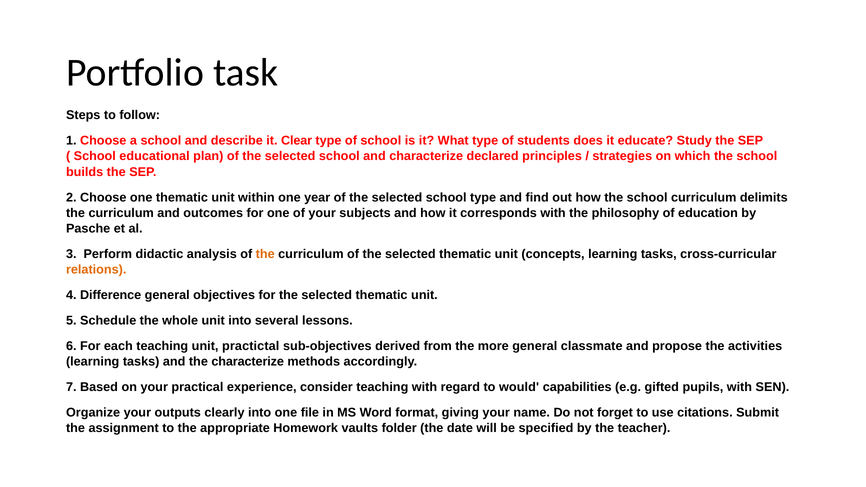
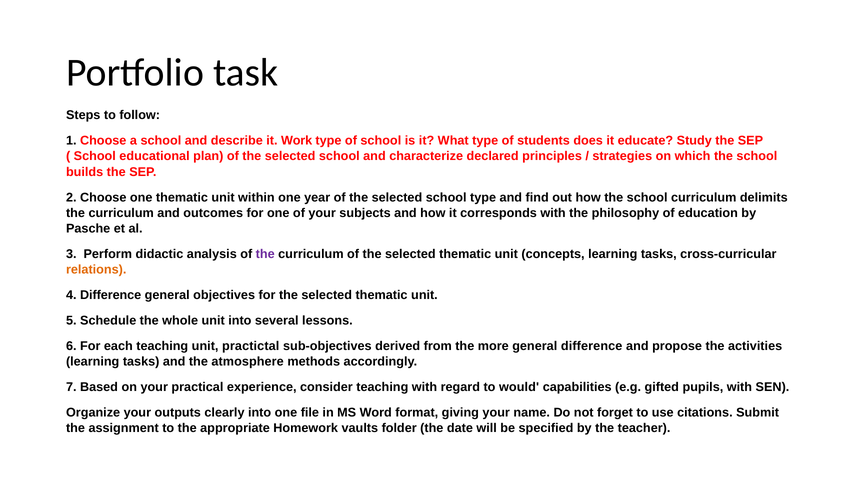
Clear: Clear -> Work (297, 141)
the colour: orange -> purple (265, 254)
general classmate: classmate -> difference (592, 346)
the characterize: characterize -> atmosphere (248, 362)
